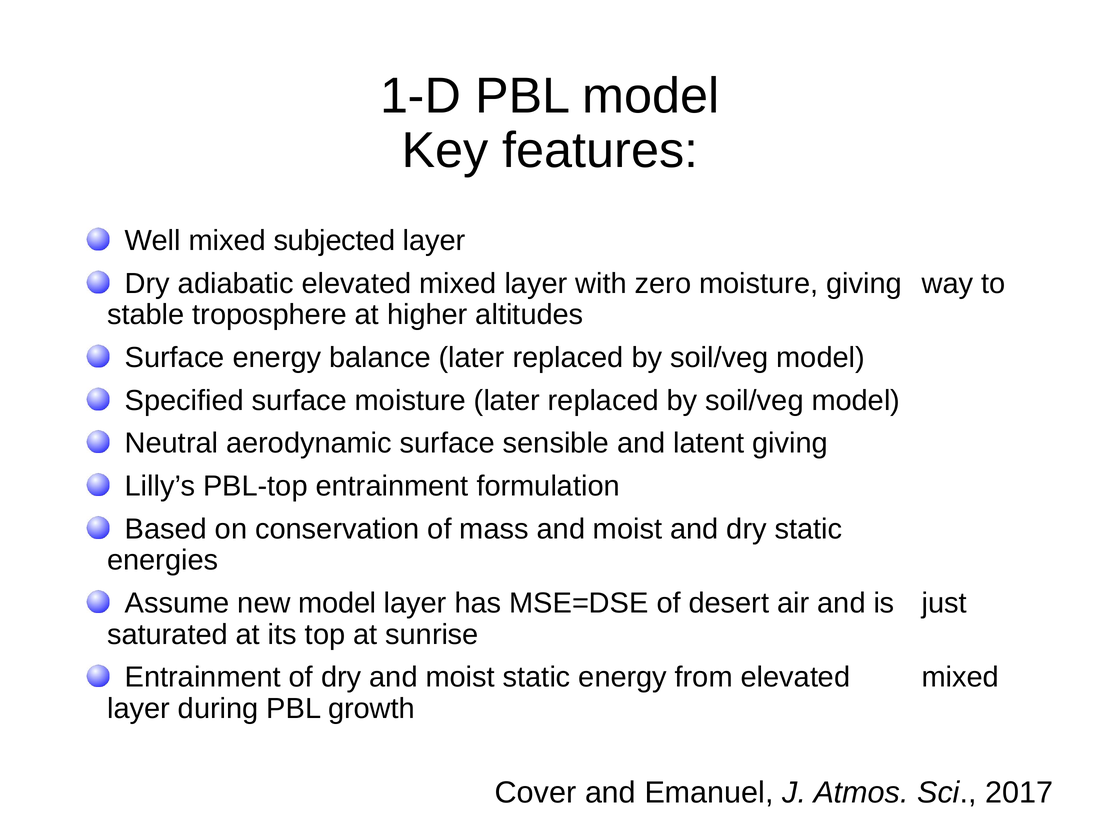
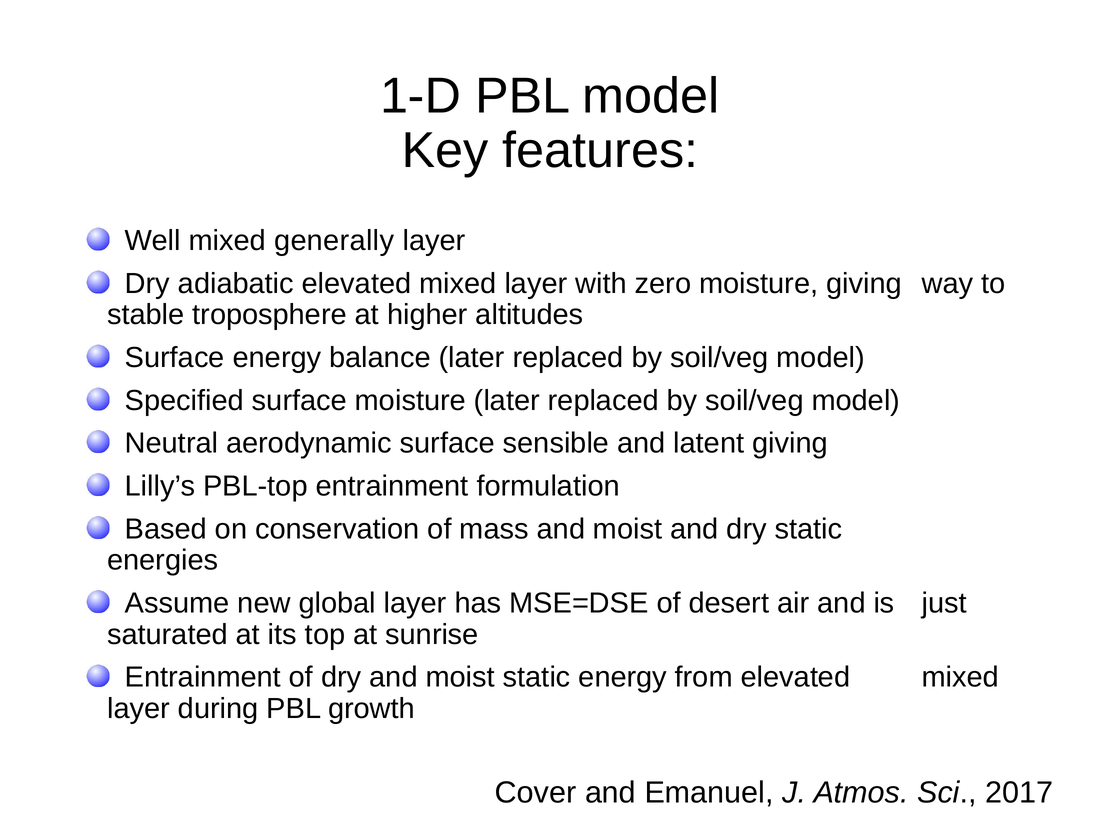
subjected: subjected -> generally (334, 241)
new model: model -> global (337, 603)
